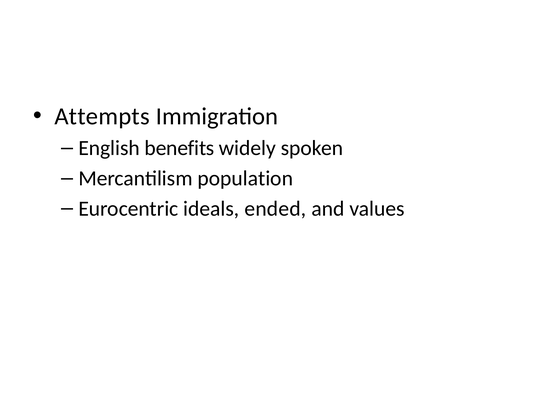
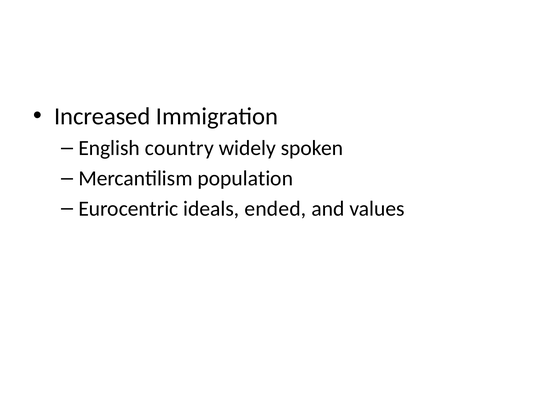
Attempts: Attempts -> Increased (102, 116)
benefits: benefits -> country (179, 148)
